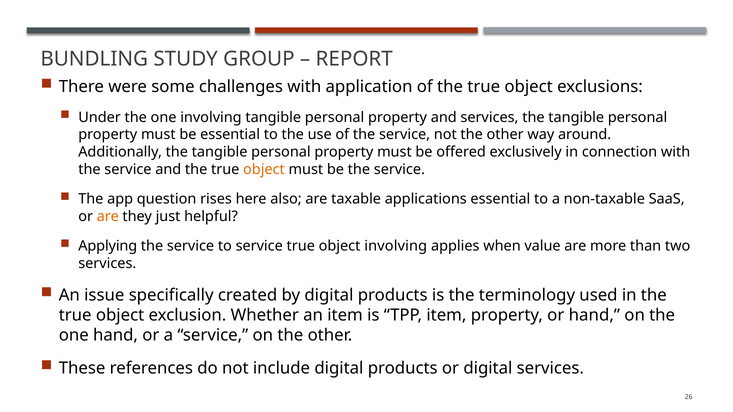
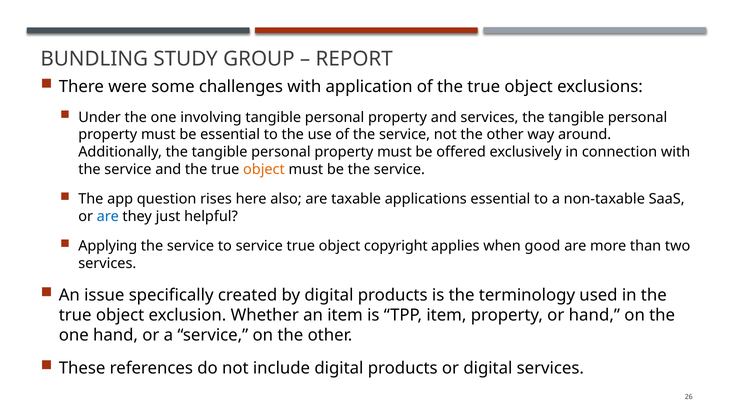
are colour: orange -> blue (108, 217)
object involving: involving -> copyright (396, 246)
value: value -> good (542, 246)
